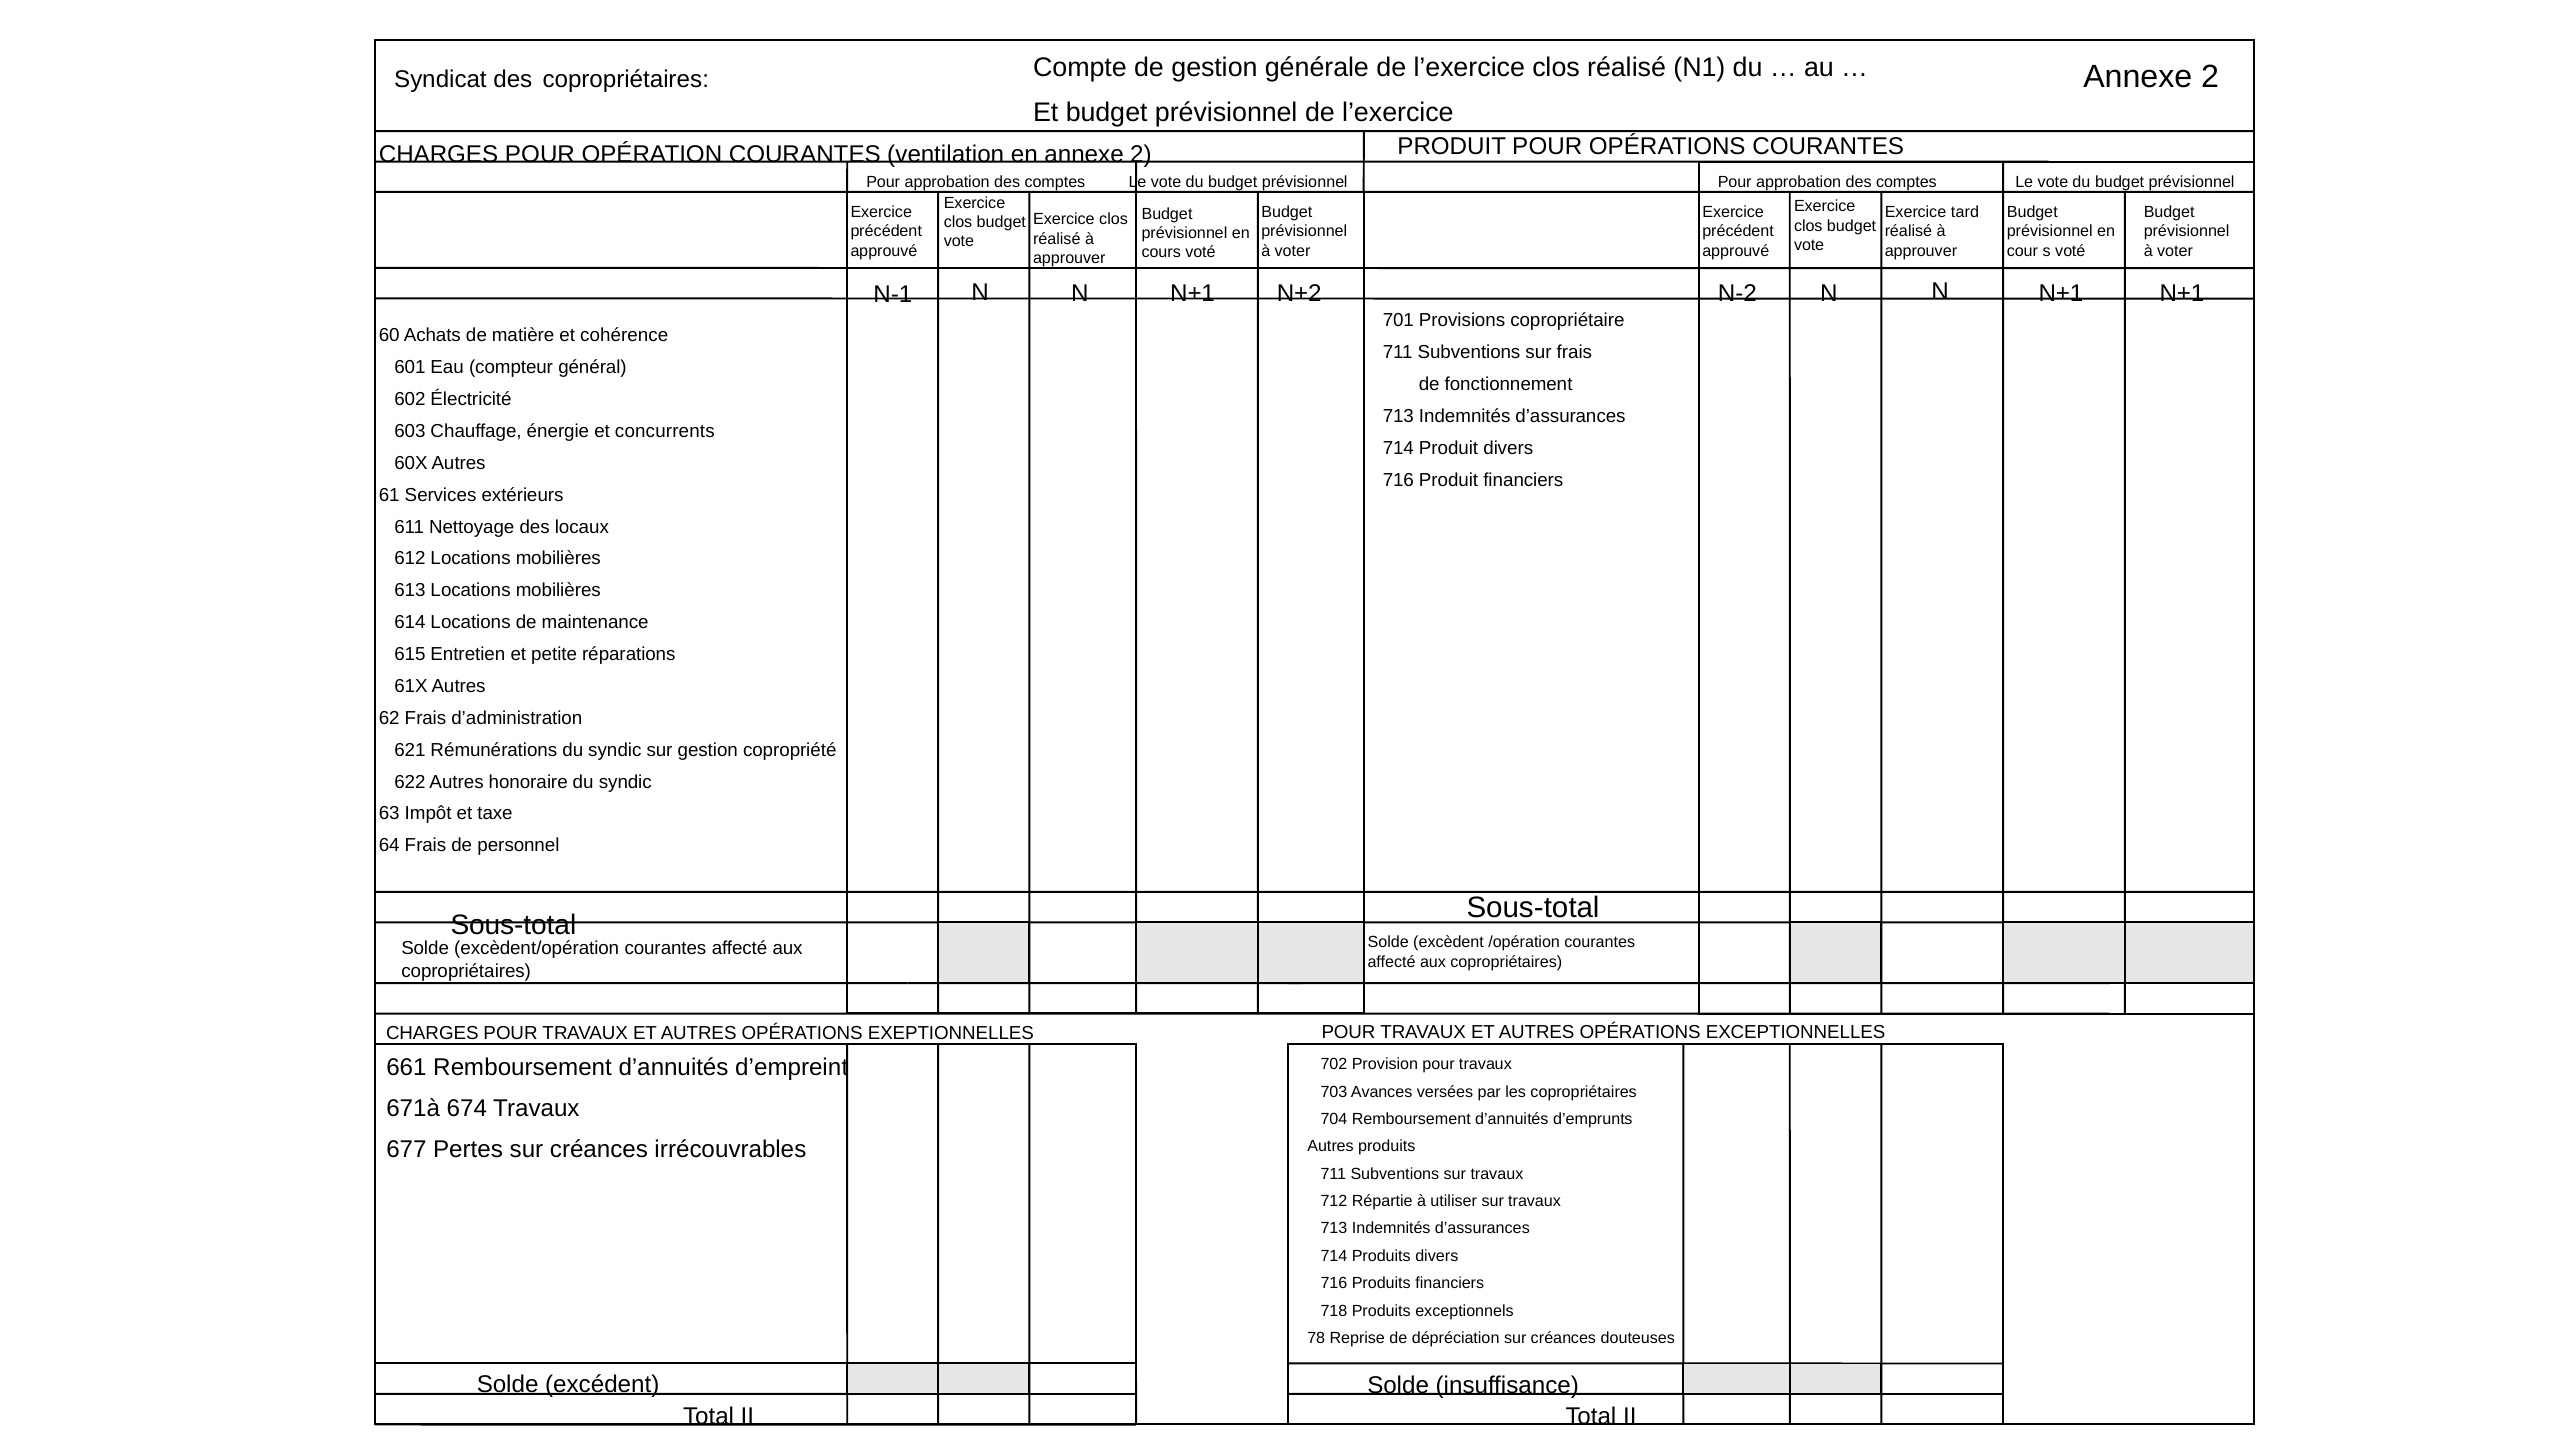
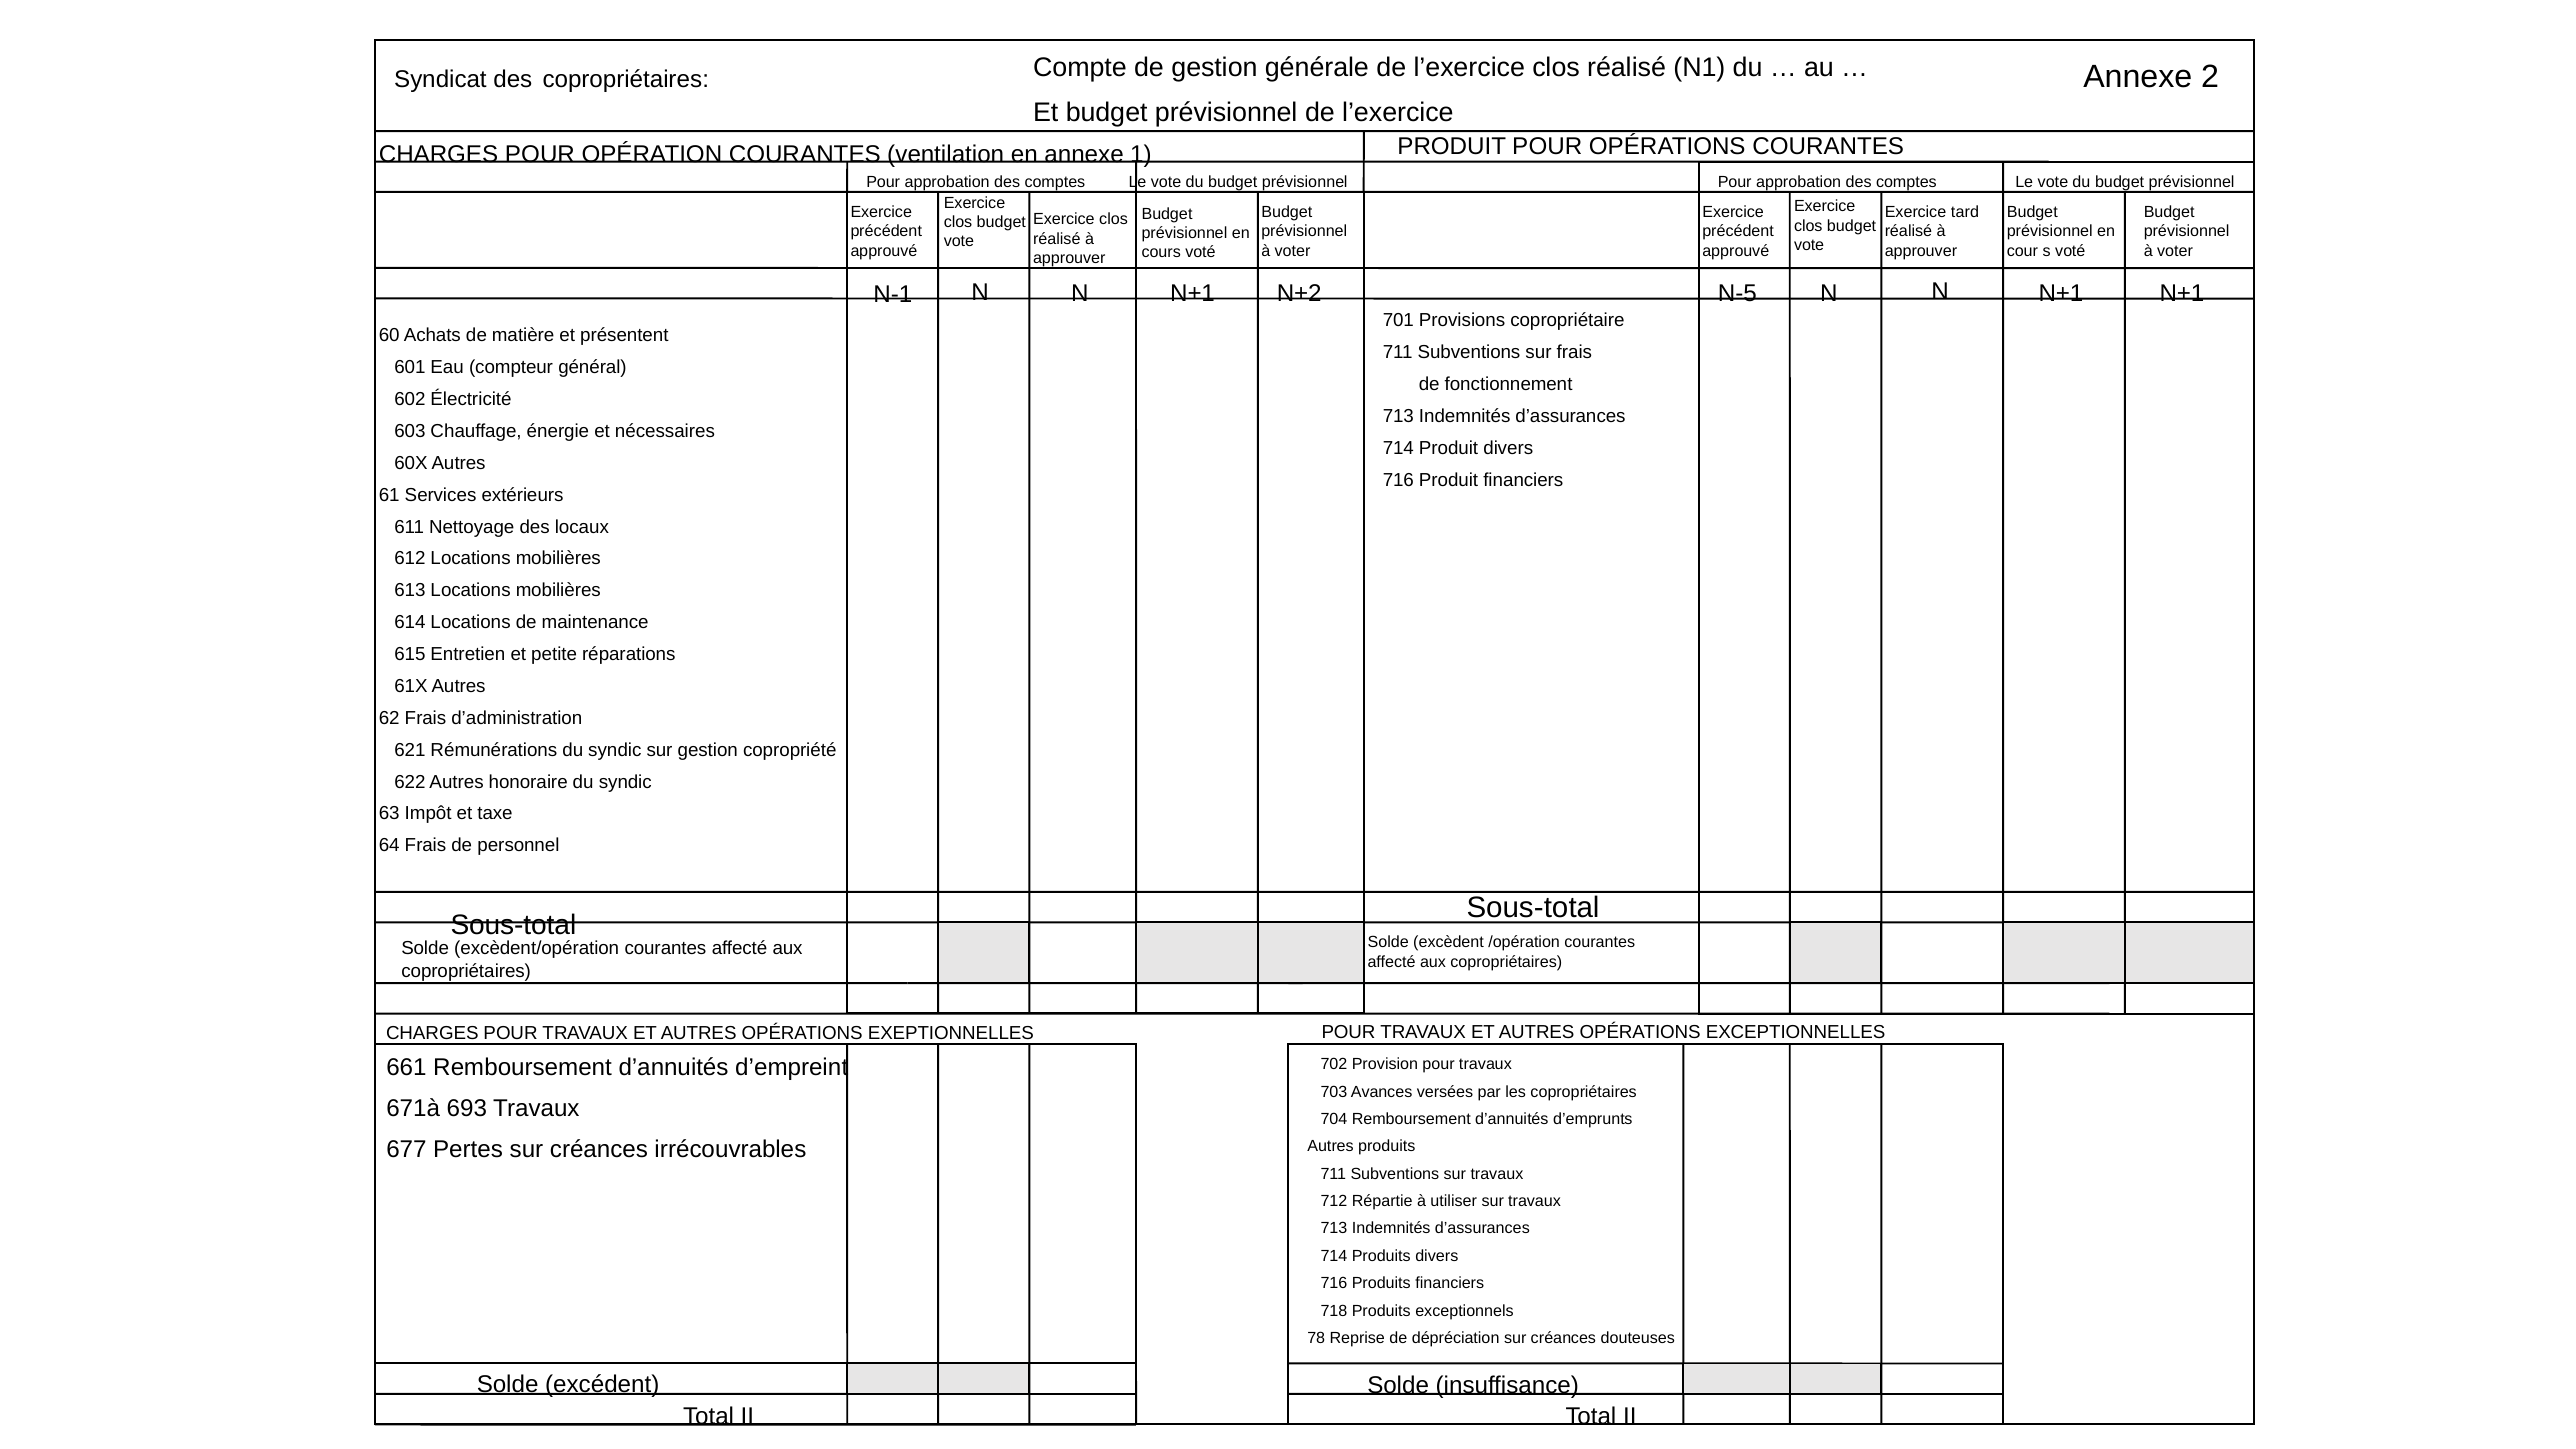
en annexe 2: 2 -> 1 (1141, 154)
N-2: N-2 -> N-5 (1737, 294)
cohérence: cohérence -> présentent (624, 336)
concurrents: concurrents -> nécessaires (665, 431)
674: 674 -> 693 (467, 1108)
